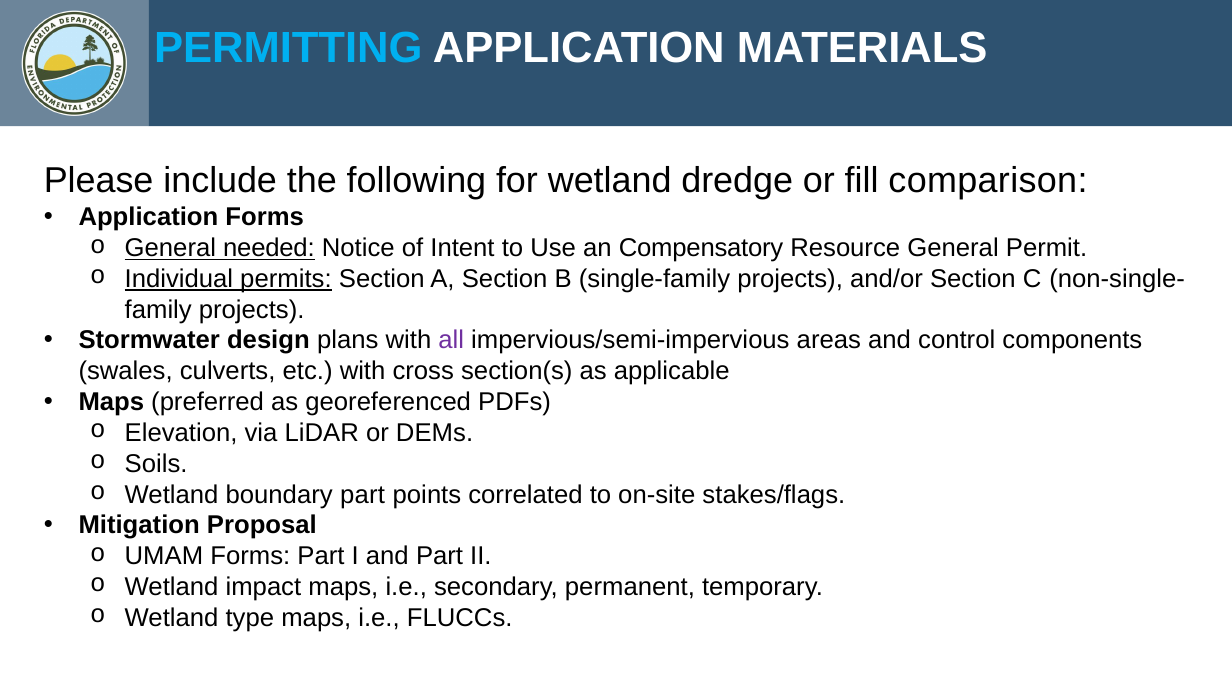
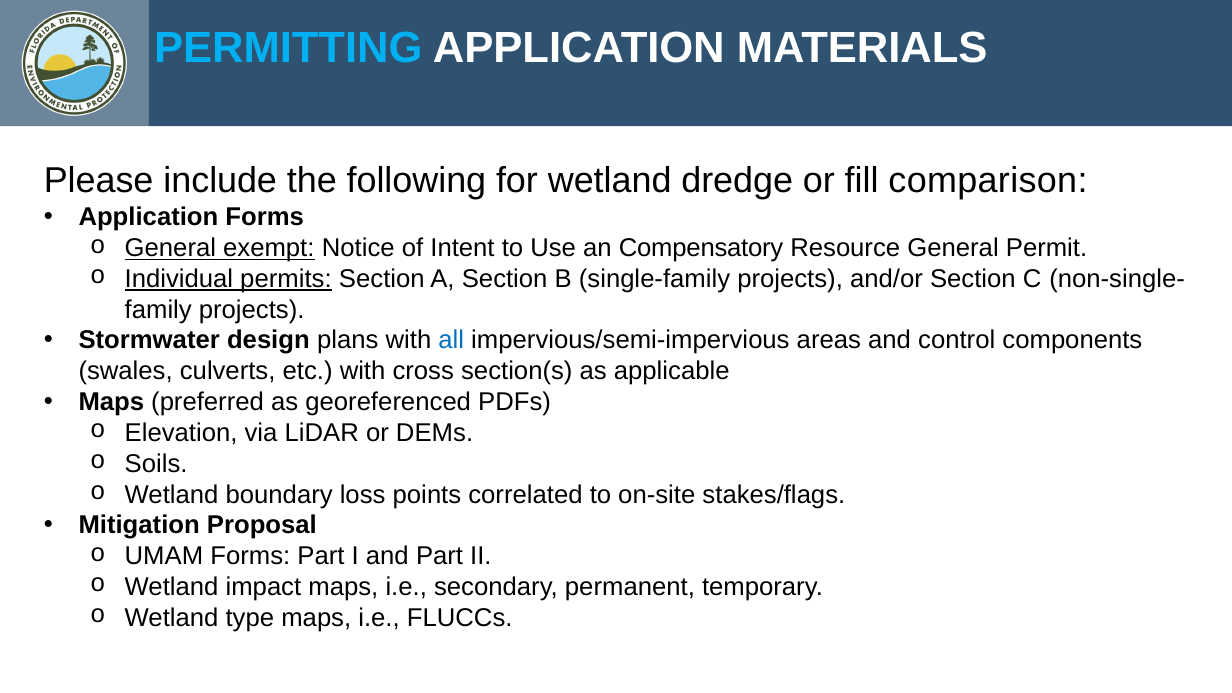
needed: needed -> exempt (269, 248)
all colour: purple -> blue (451, 340)
boundary part: part -> loss (363, 495)
